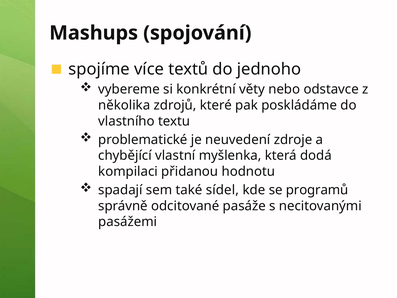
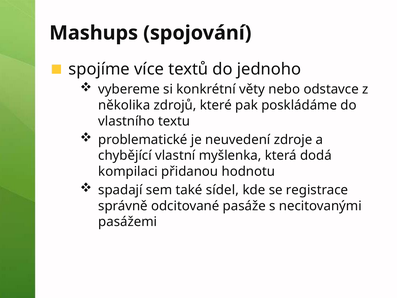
programů: programů -> registrace (317, 190)
